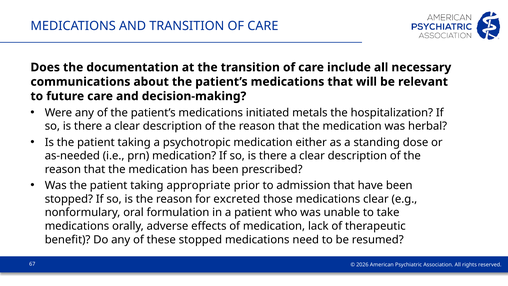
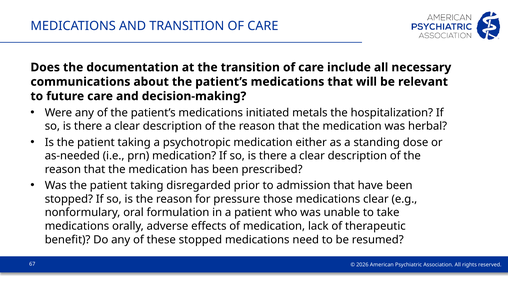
appropriate: appropriate -> disregarded (199, 185)
excreted: excreted -> pressure (237, 199)
